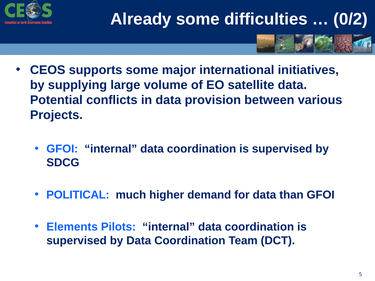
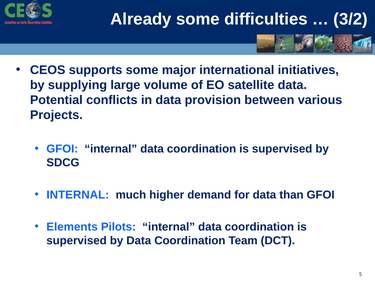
0/2: 0/2 -> 3/2 (351, 19)
POLITICAL: POLITICAL -> INTERNAL (78, 195)
